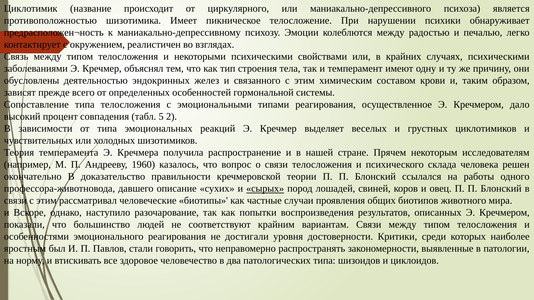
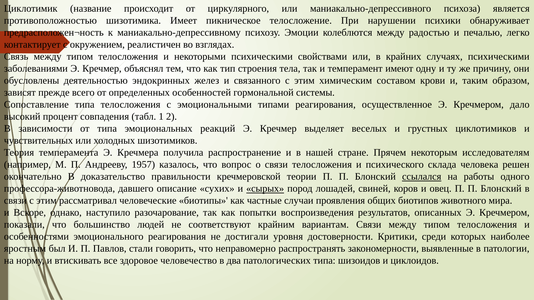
5: 5 -> 1 (161, 117)
1960: 1960 -> 1957 (143, 165)
ссылался underline: none -> present (422, 177)
